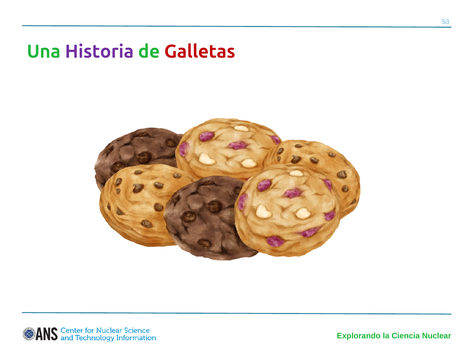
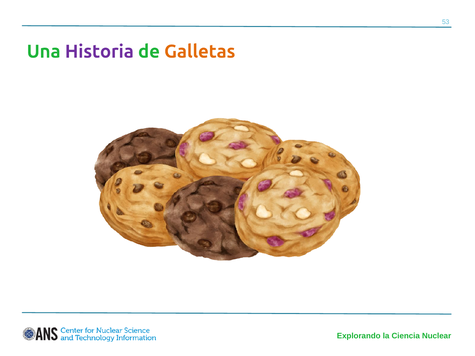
Galletas colour: red -> orange (200, 52)
